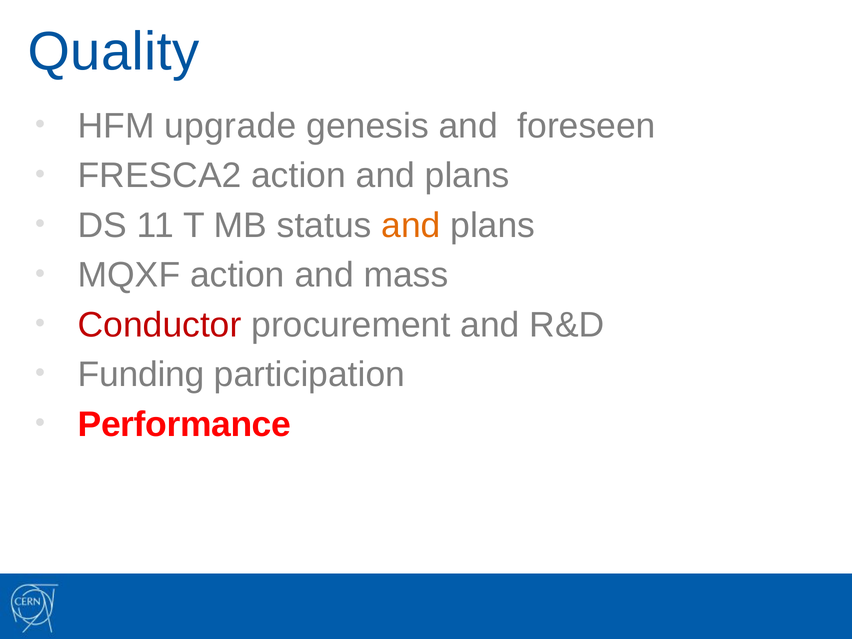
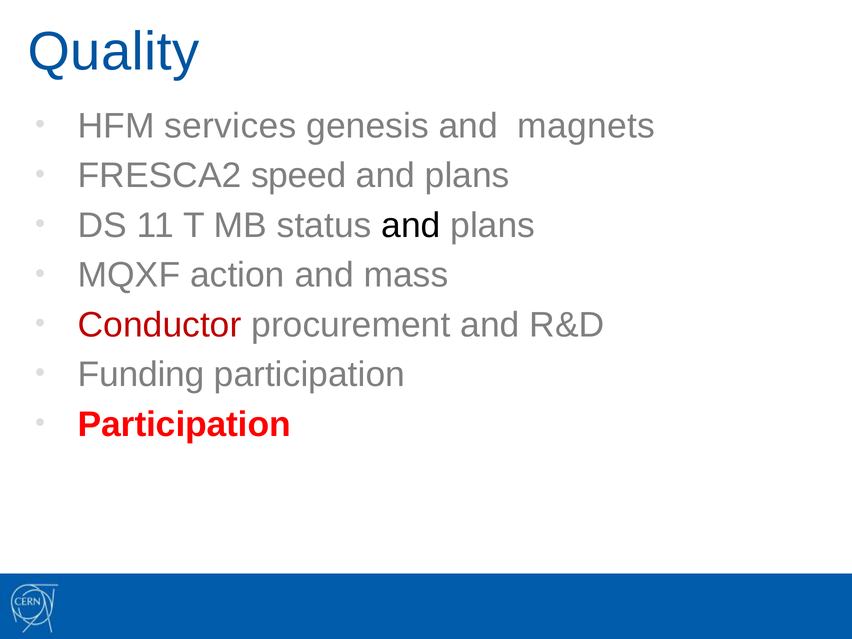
upgrade: upgrade -> services (230, 126)
foreseen: foreseen -> magnets (586, 126)
FRESCA2 action: action -> speed (299, 176)
and colour: orange -> black (411, 225)
Performance: Performance -> Participation (184, 424)
